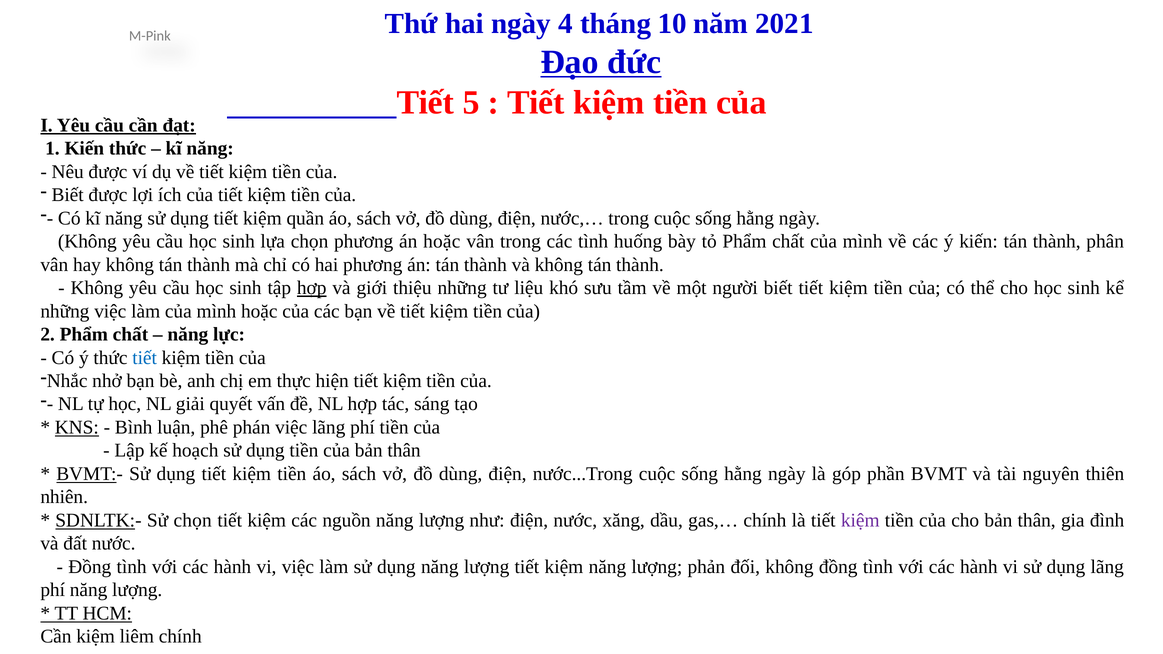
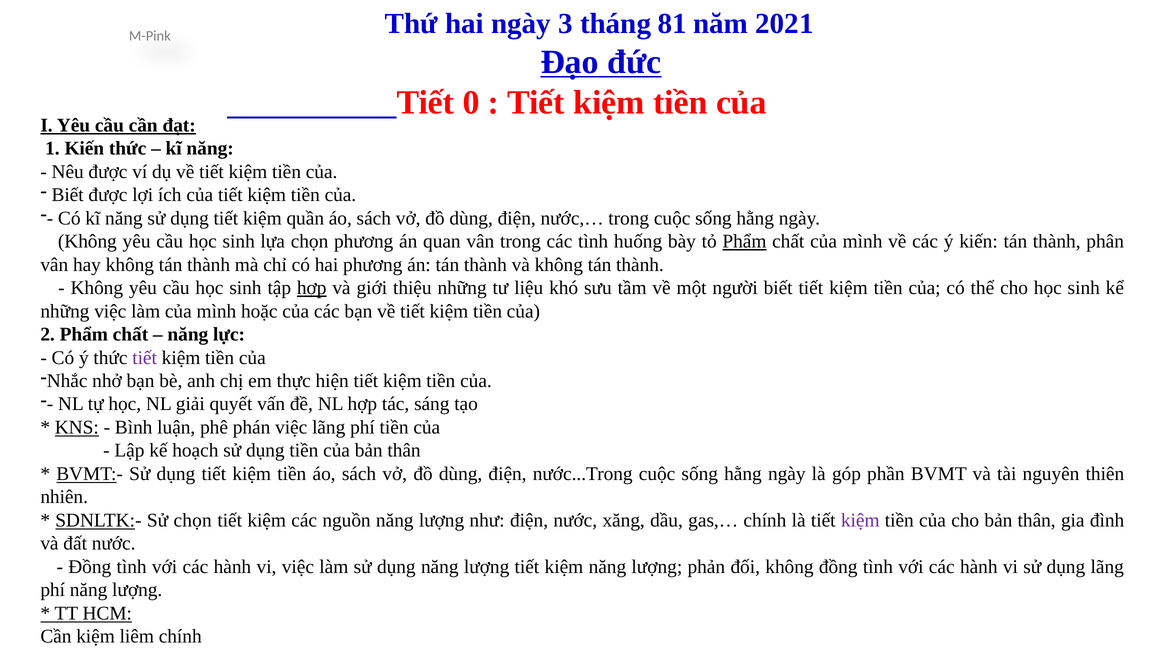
4: 4 -> 3 (566, 24)
10: 10 -> 81 (672, 24)
5: 5 -> 0 (471, 103)
án hoặc: hoặc -> quan (442, 241)
Phẩm underline: none -> present (744, 241)
tiết colour: blue -> purple (145, 358)
